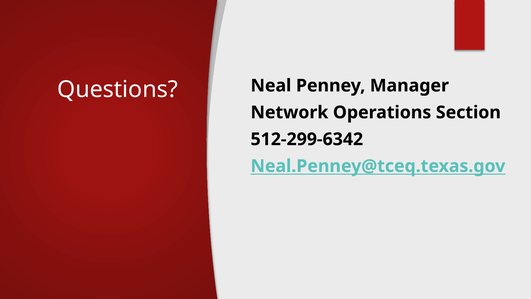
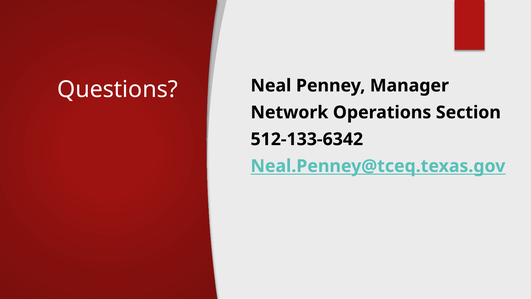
512-299-6342: 512-299-6342 -> 512-133-6342 (307, 139)
